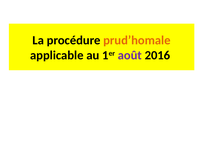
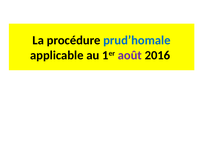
prud’homale colour: orange -> blue (137, 40)
